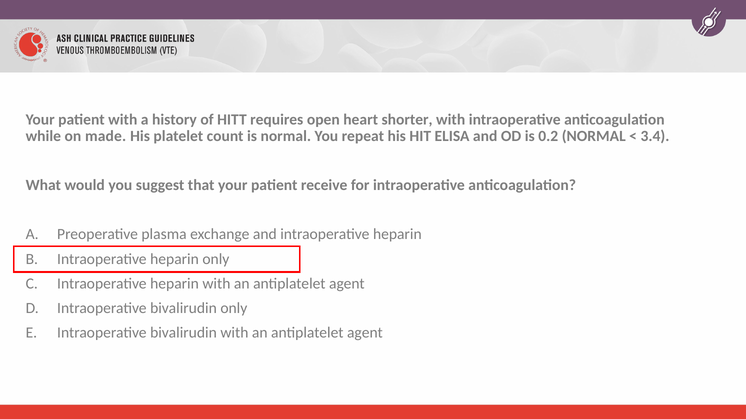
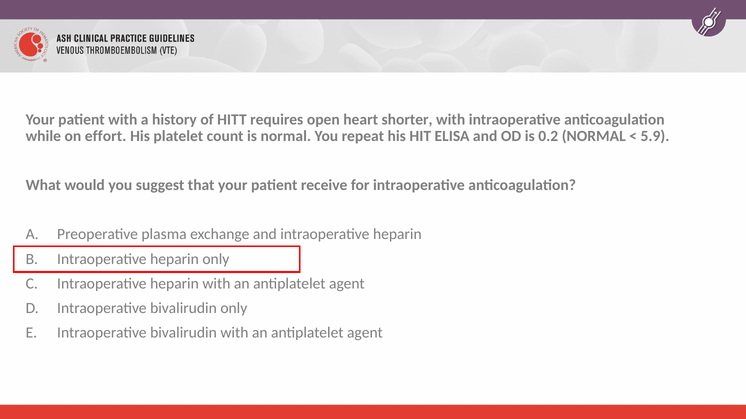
made: made -> effort (106, 136)
3.4: 3.4 -> 5.9 (655, 136)
